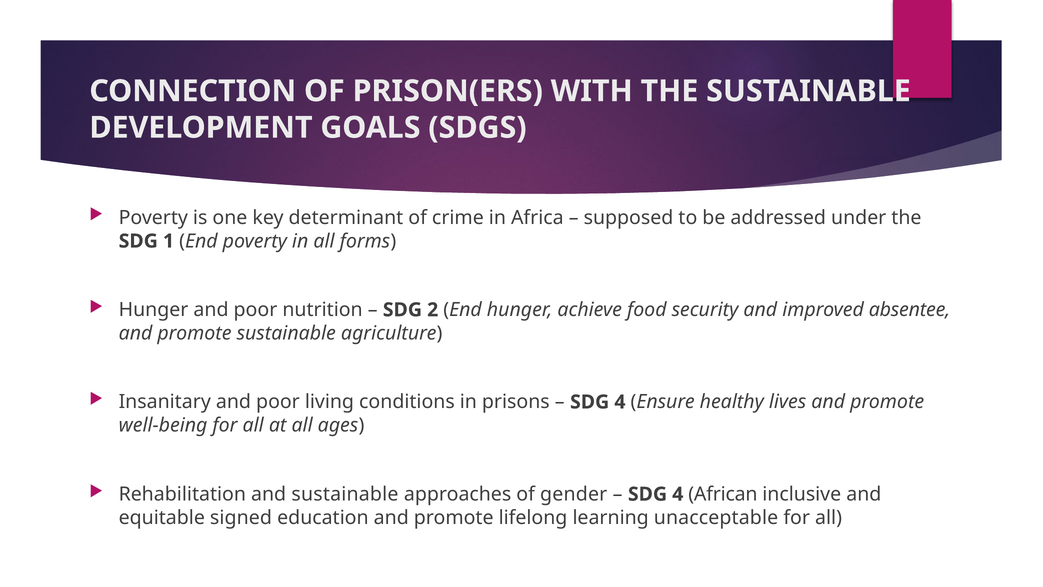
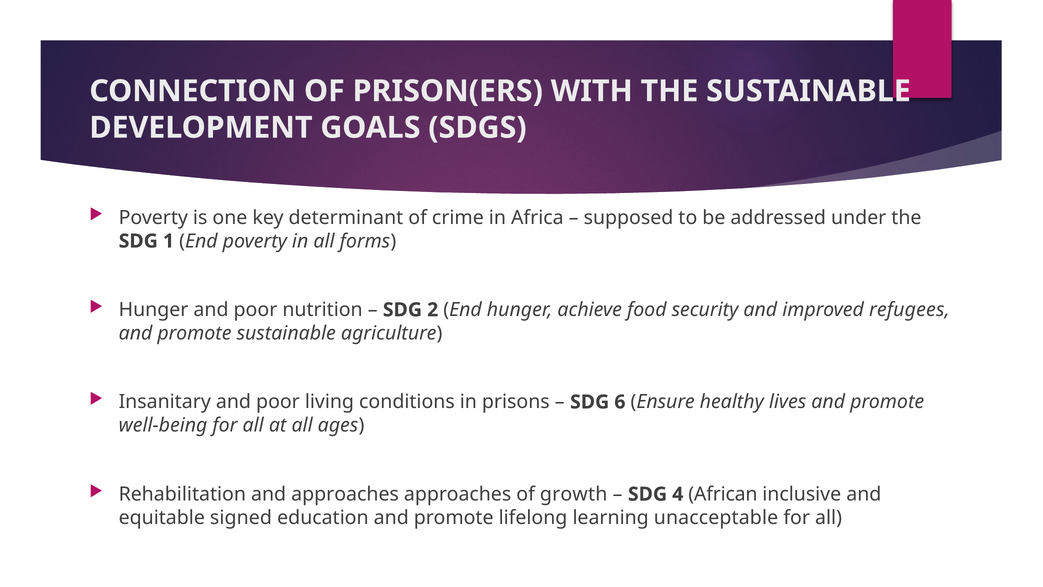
absentee: absentee -> refugees (909, 310)
4: 4 -> 6 (620, 402)
and sustainable: sustainable -> approaches (345, 494)
gender: gender -> growth (574, 494)
